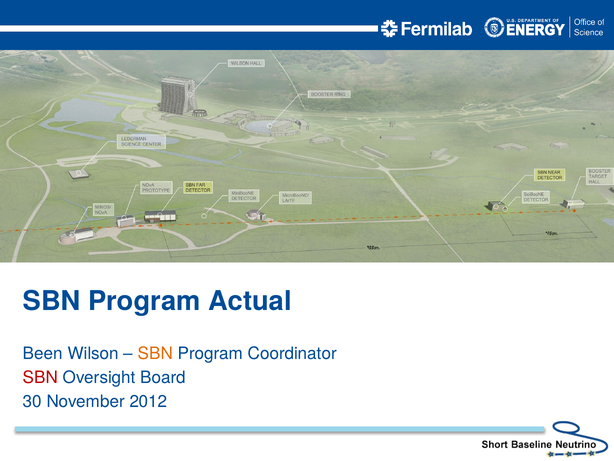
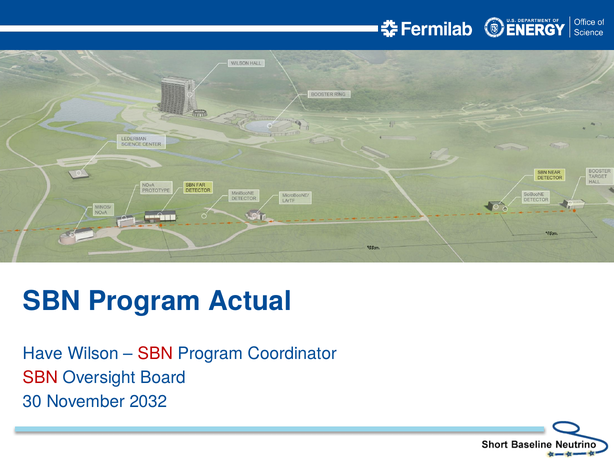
Been: Been -> Have (43, 353)
SBN colour: orange -> red (155, 353)
2012: 2012 -> 2032 (148, 401)
